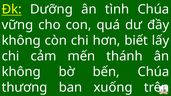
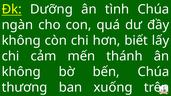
vững: vững -> ngàn (17, 25)
